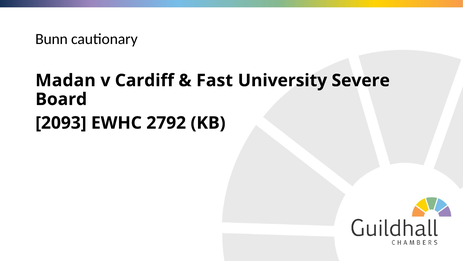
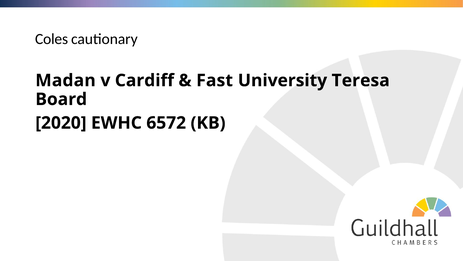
Bunn: Bunn -> Coles (52, 39)
Severe: Severe -> Teresa (361, 80)
2093: 2093 -> 2020 (61, 123)
2792: 2792 -> 6572 (166, 123)
